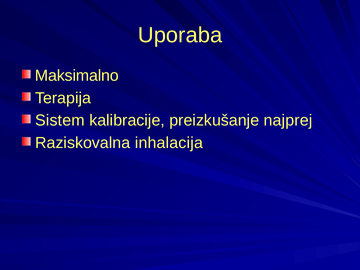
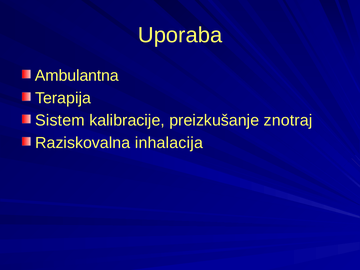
Maksimalno: Maksimalno -> Ambulantna (77, 76)
najprej: najprej -> znotraj (288, 120)
